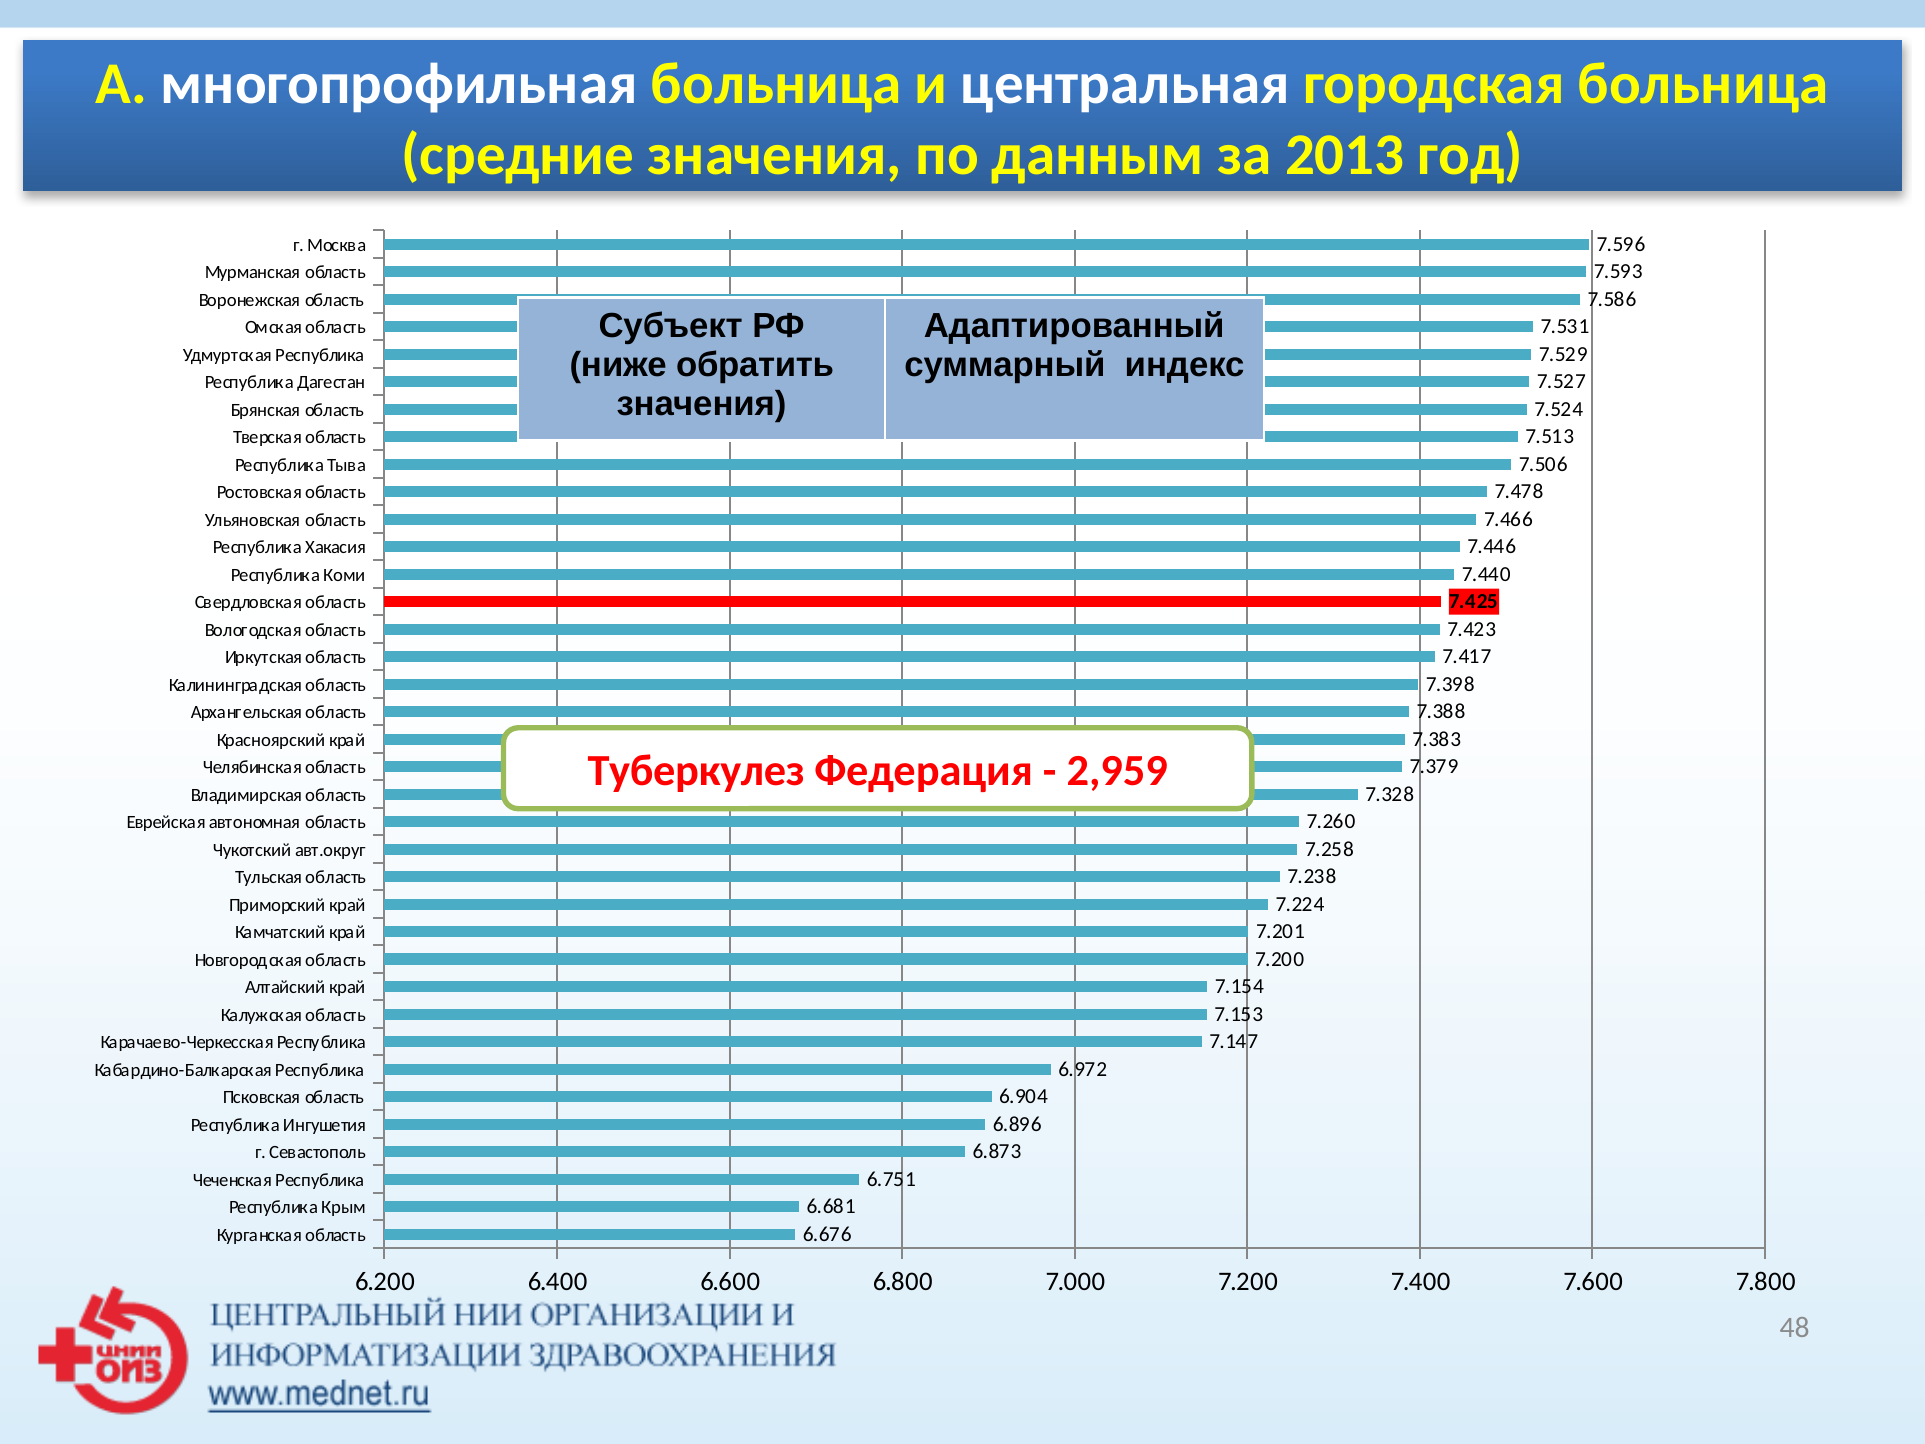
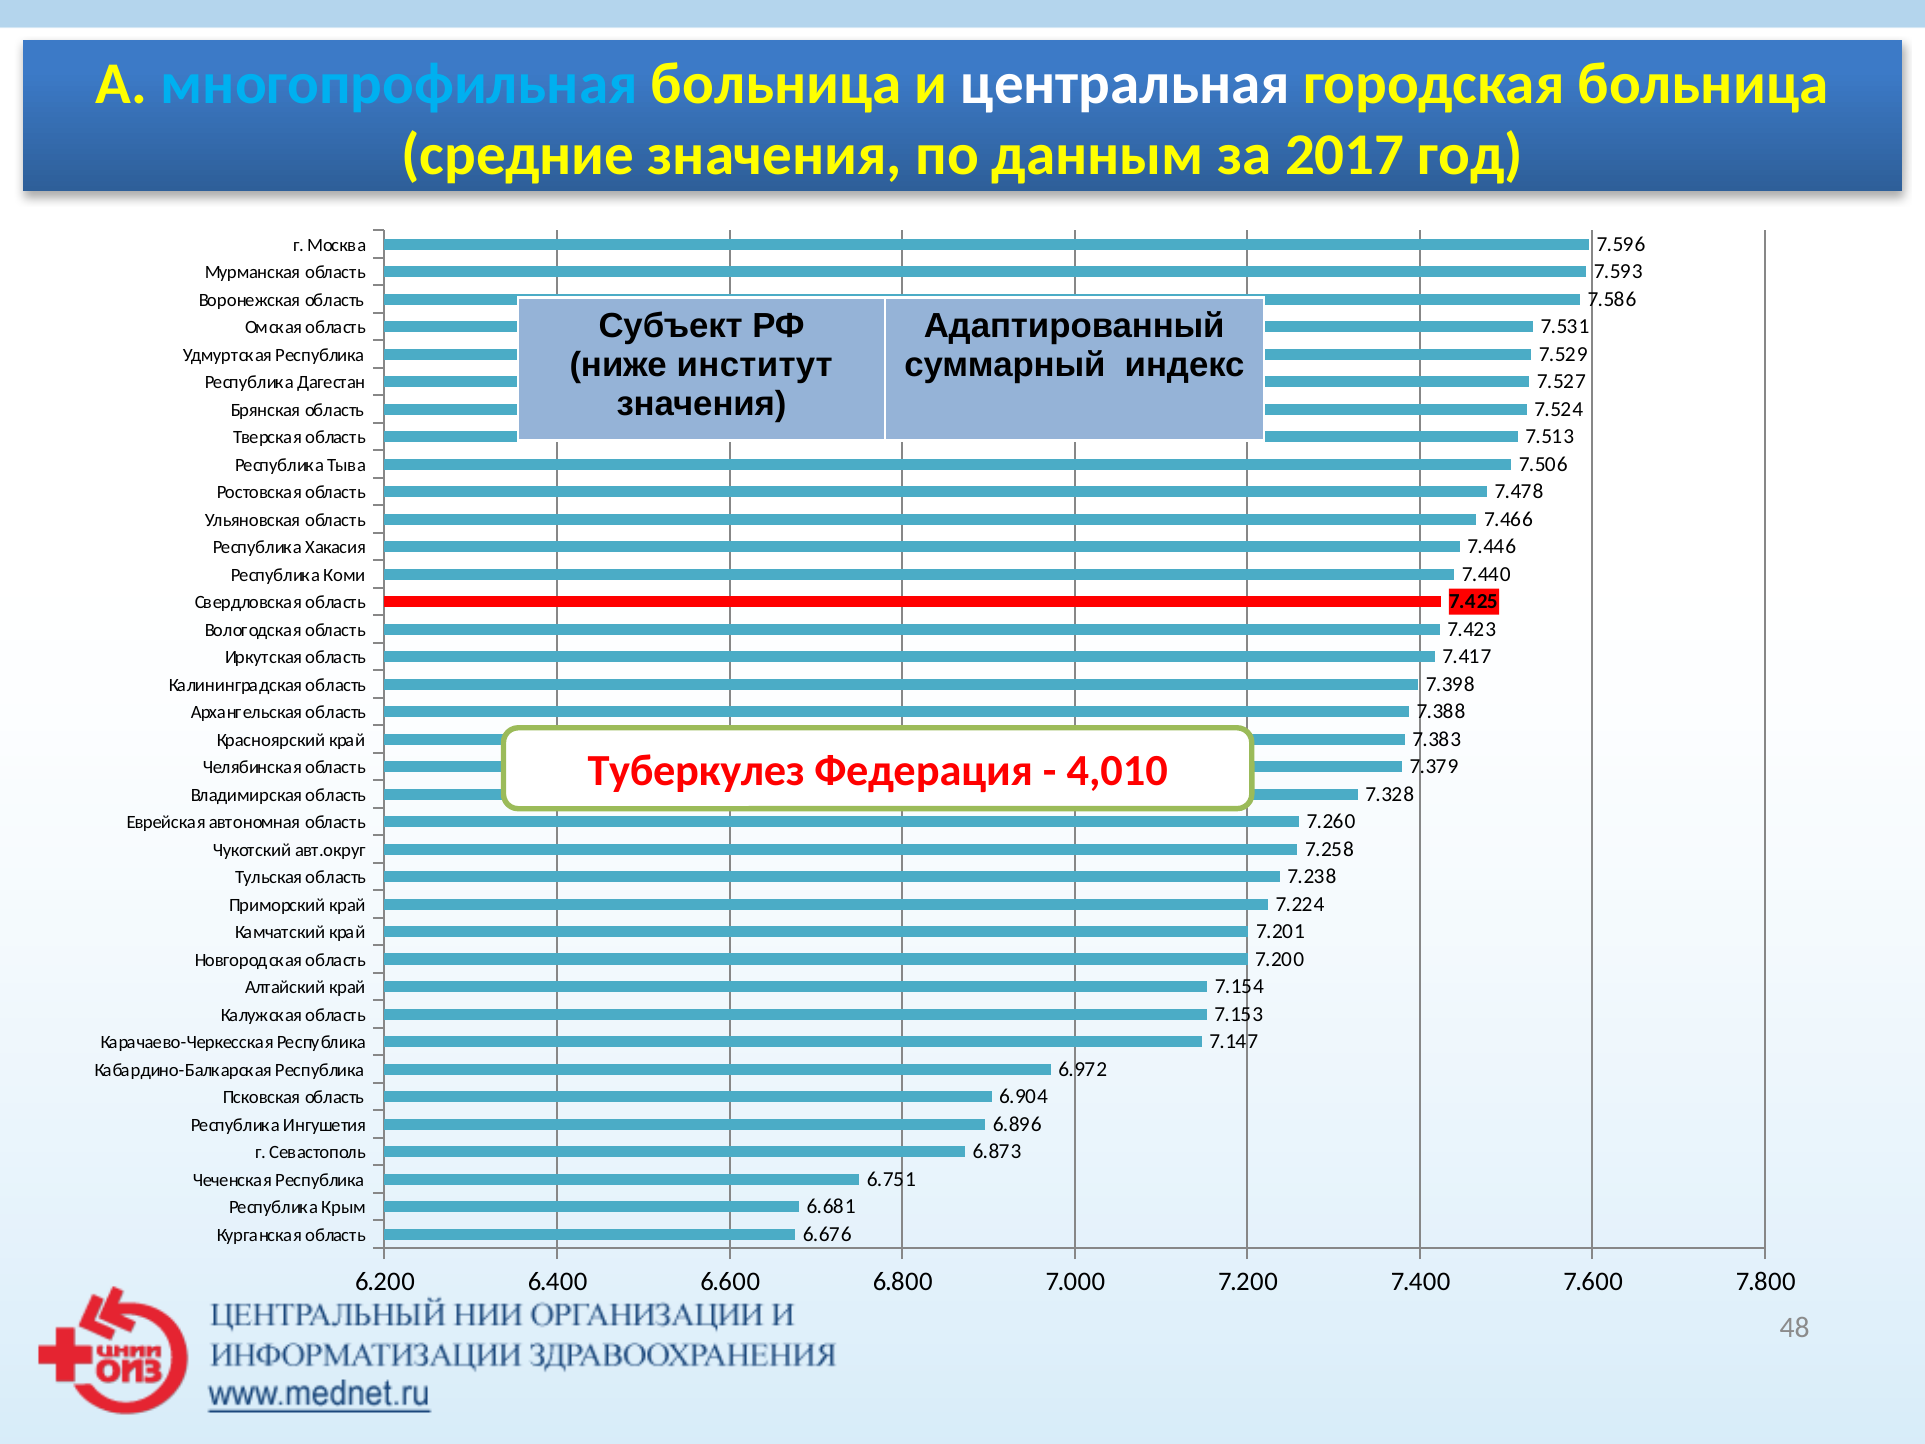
многопрофильная colour: white -> light blue (399, 84)
2013: 2013 -> 2017 (1345, 155)
обратить: обратить -> институт (755, 365)
2,959: 2,959 -> 4,010 (1117, 771)
